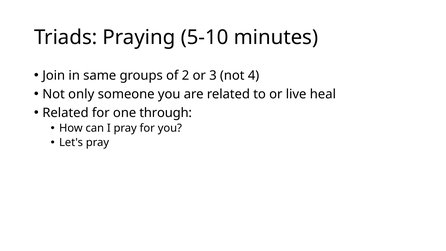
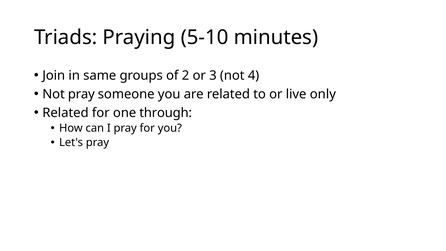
Not only: only -> pray (81, 94)
heal: heal -> only (323, 94)
